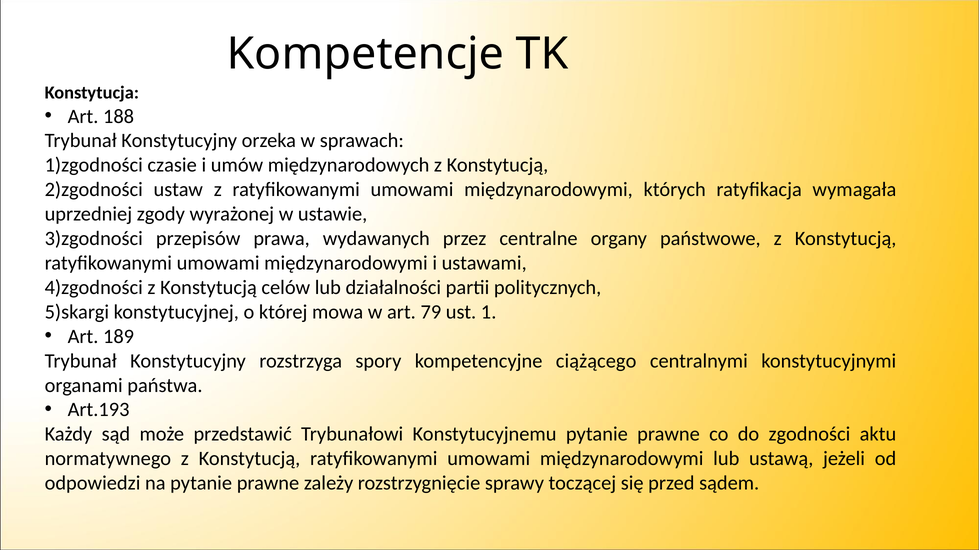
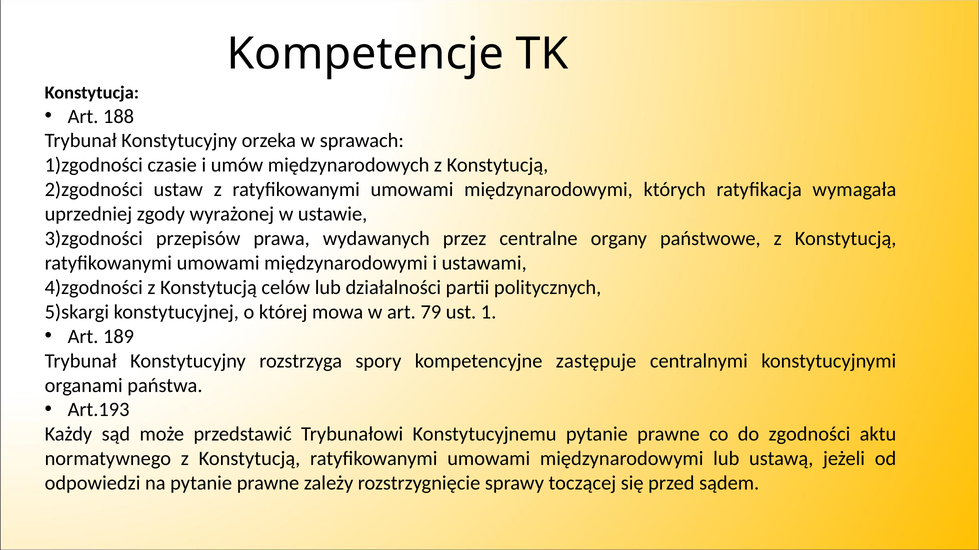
ciążącego: ciążącego -> zastępuje (596, 361)
